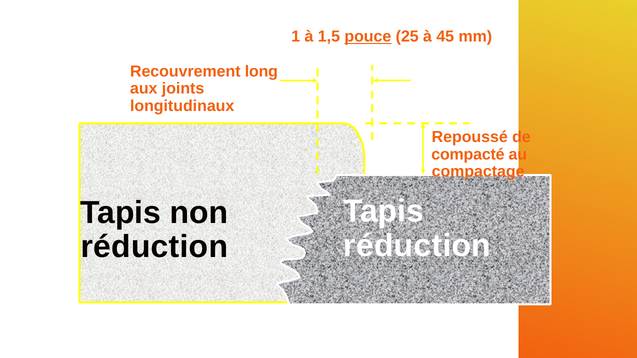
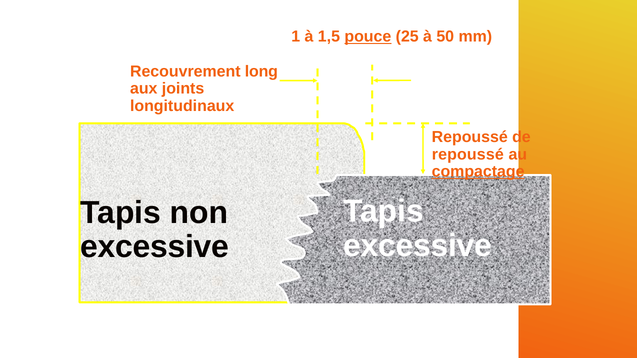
45: 45 -> 50 (445, 37)
compacté: compacté -> repoussé (468, 154)
compactage underline: none -> present (478, 172)
réduction: réduction -> excessive (417, 246)
réduction: réduction -> excessive (155, 247)
